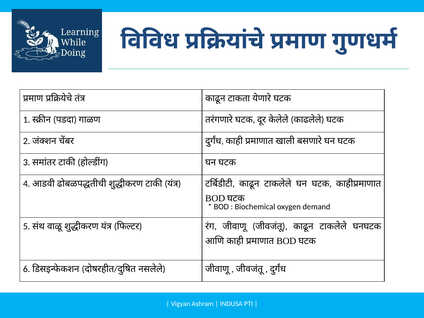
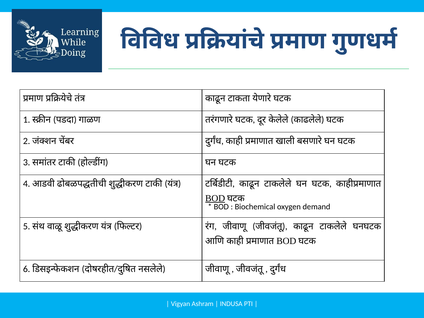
BOD underline: none -> present (215, 198)
